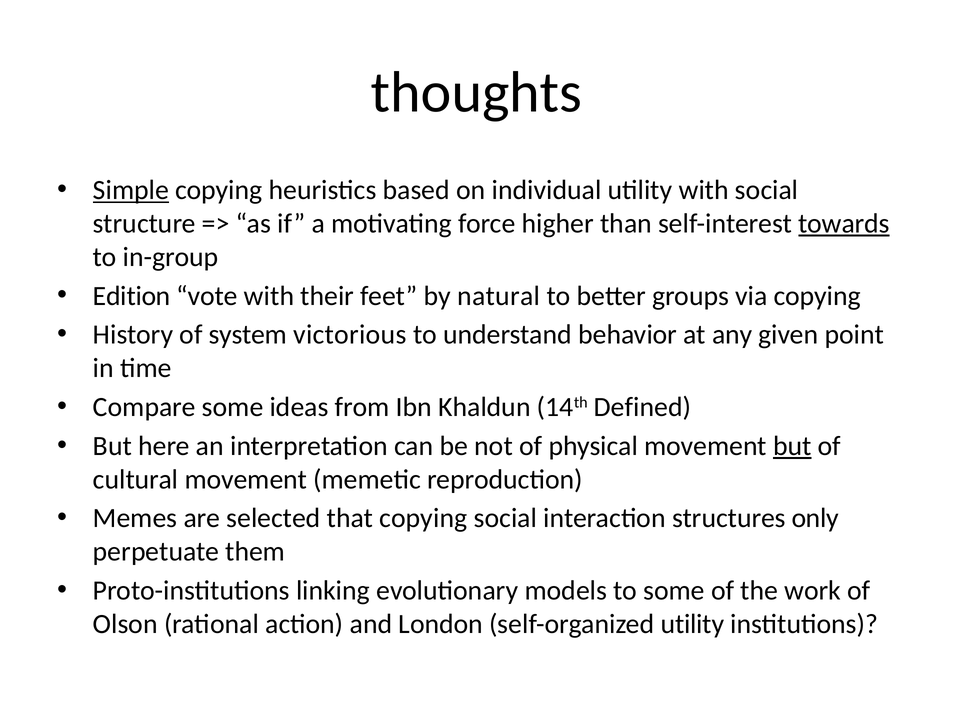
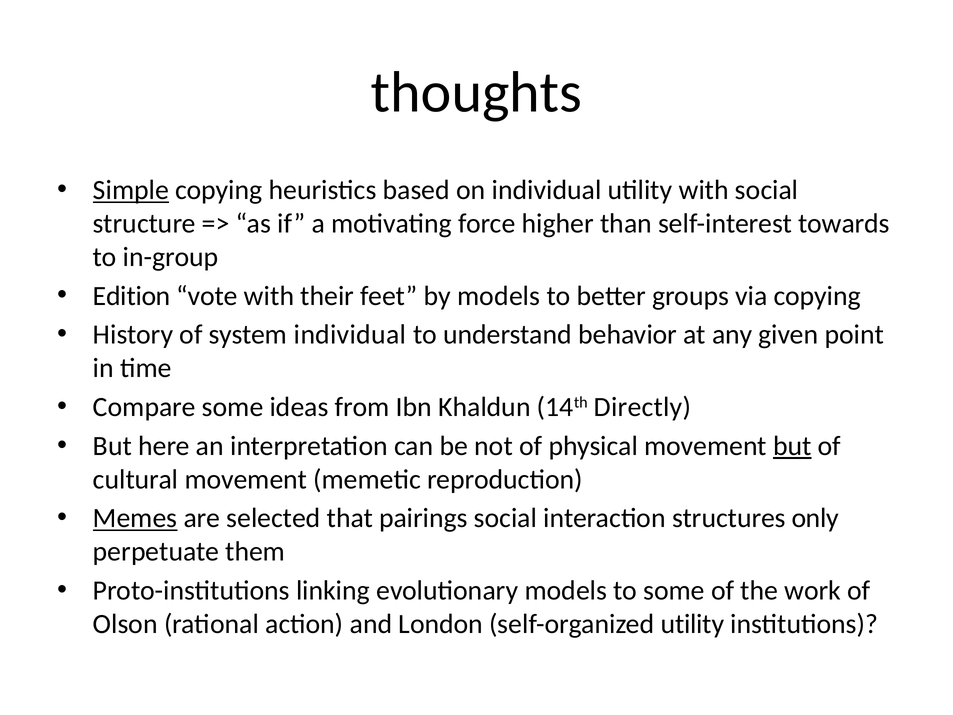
towards underline: present -> none (844, 224)
by natural: natural -> models (499, 296)
system victorious: victorious -> individual (350, 335)
Defined: Defined -> Directly (642, 407)
Memes underline: none -> present (135, 518)
that copying: copying -> pairings (423, 518)
